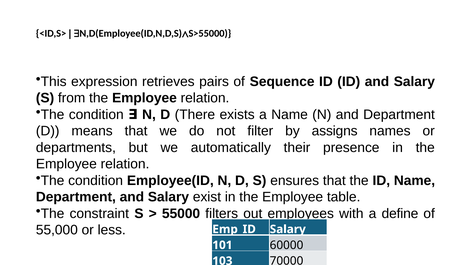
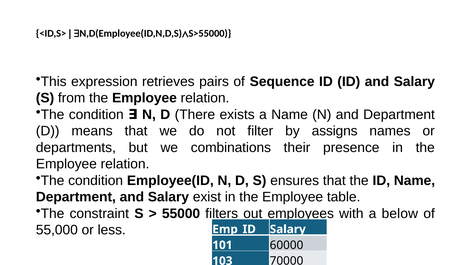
automatically: automatically -> combinations (231, 148)
define: define -> below (400, 214)
